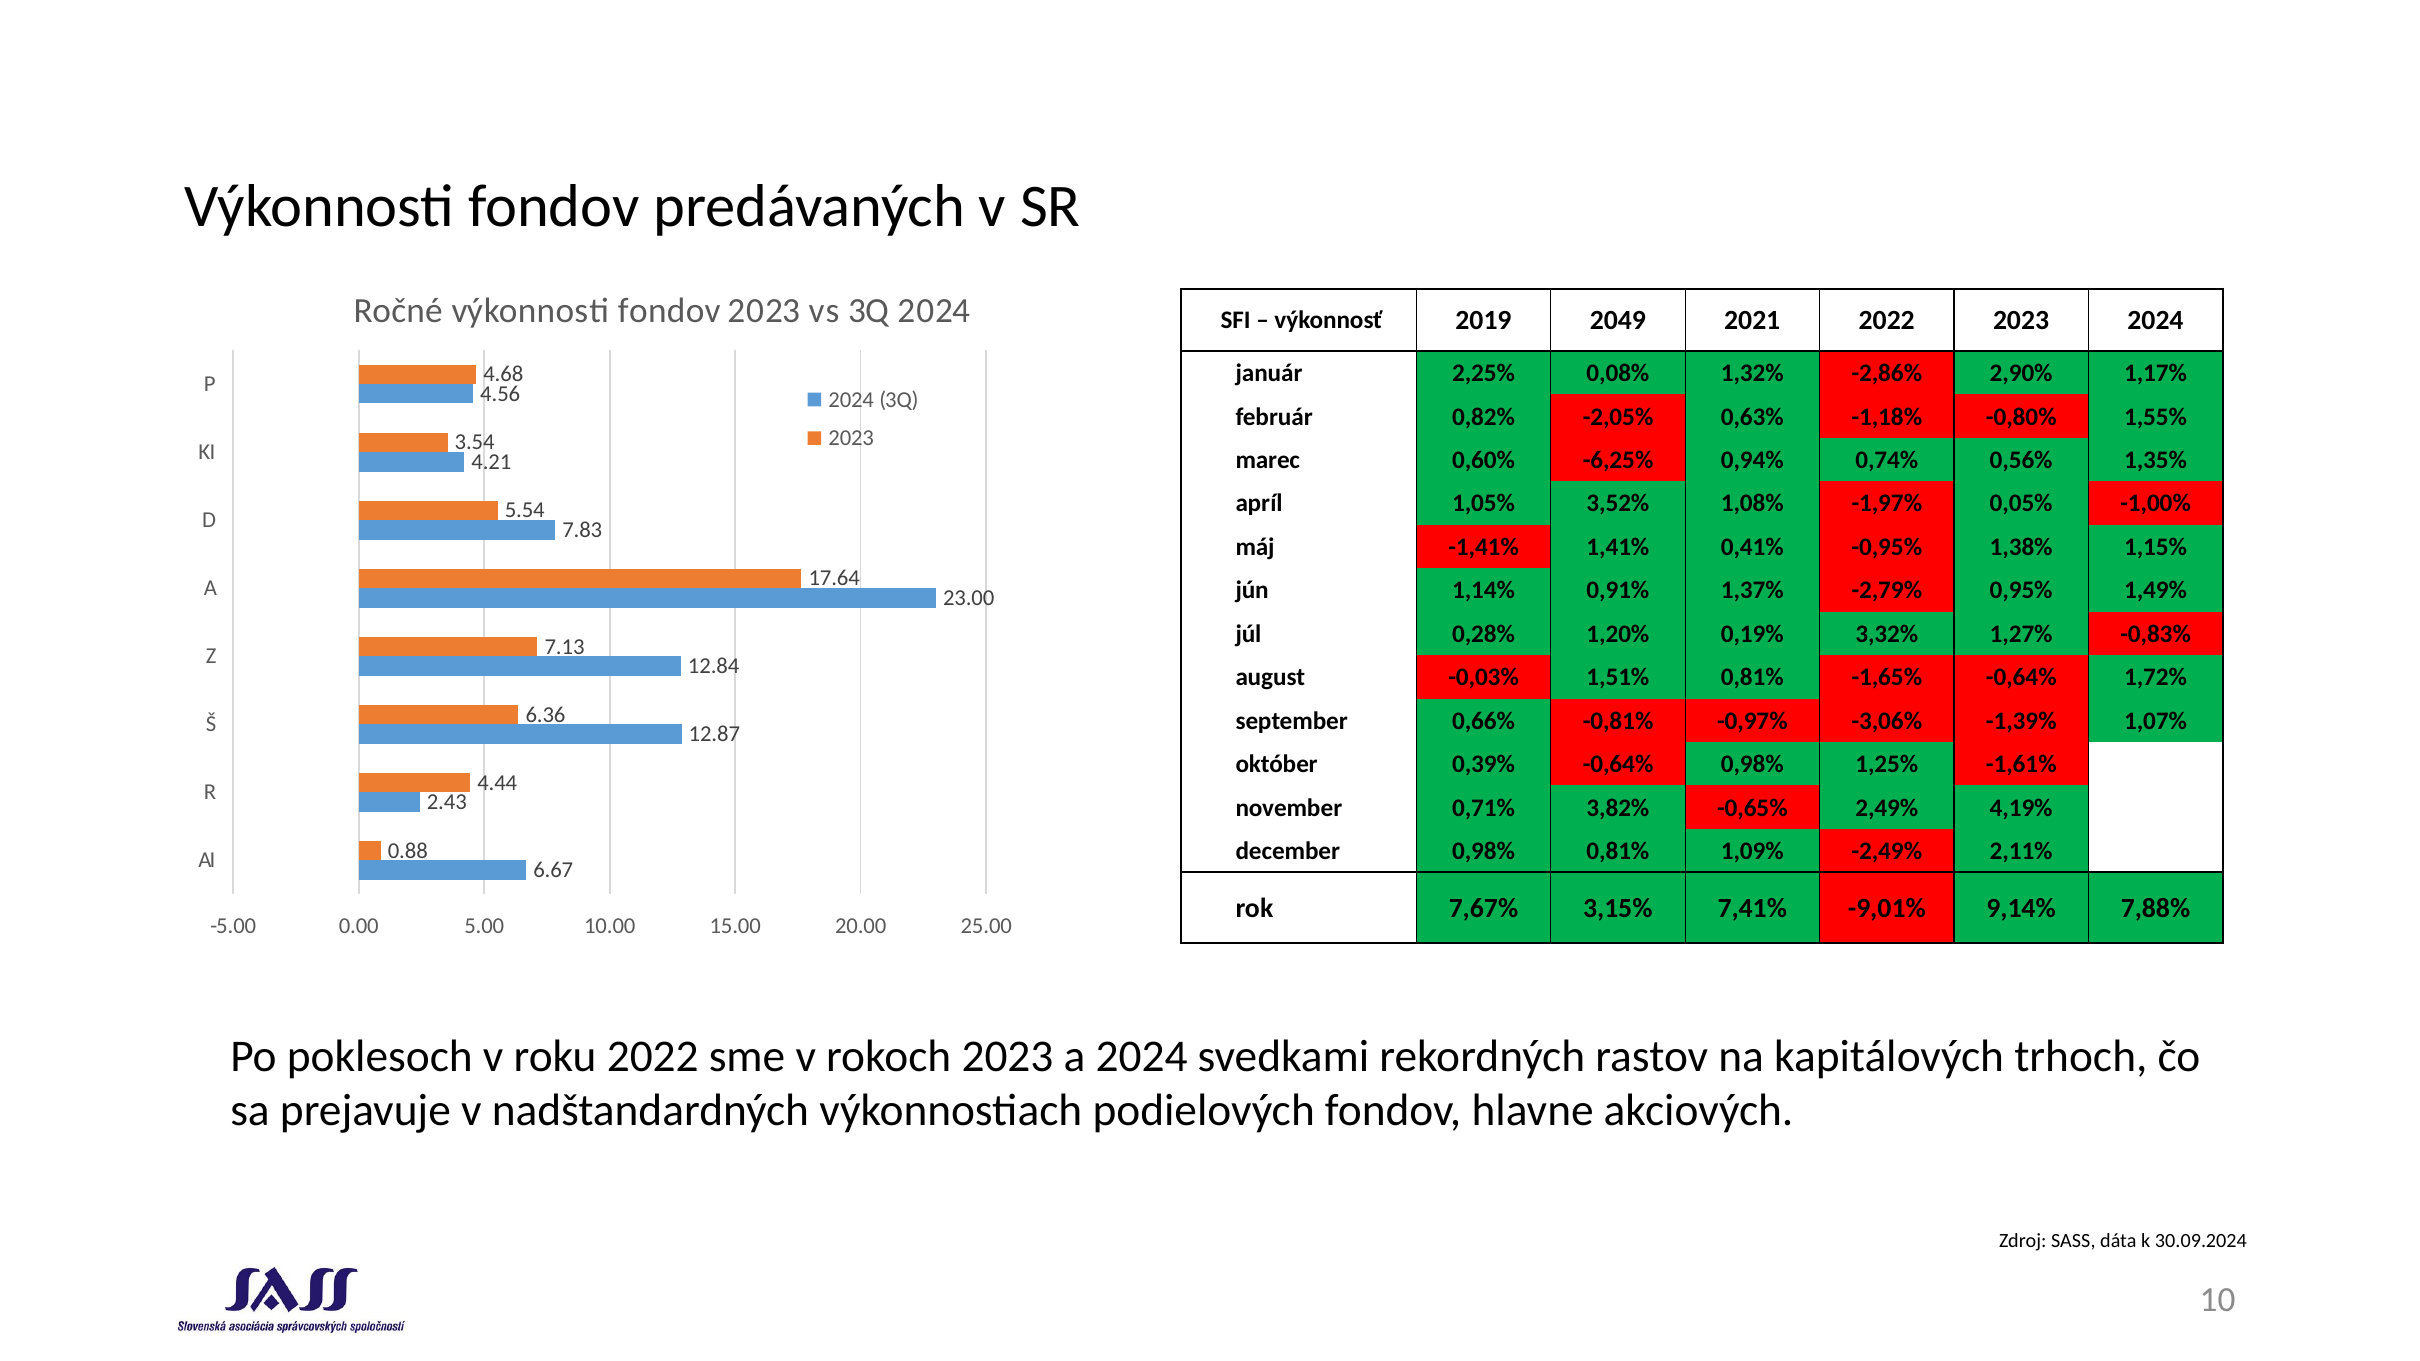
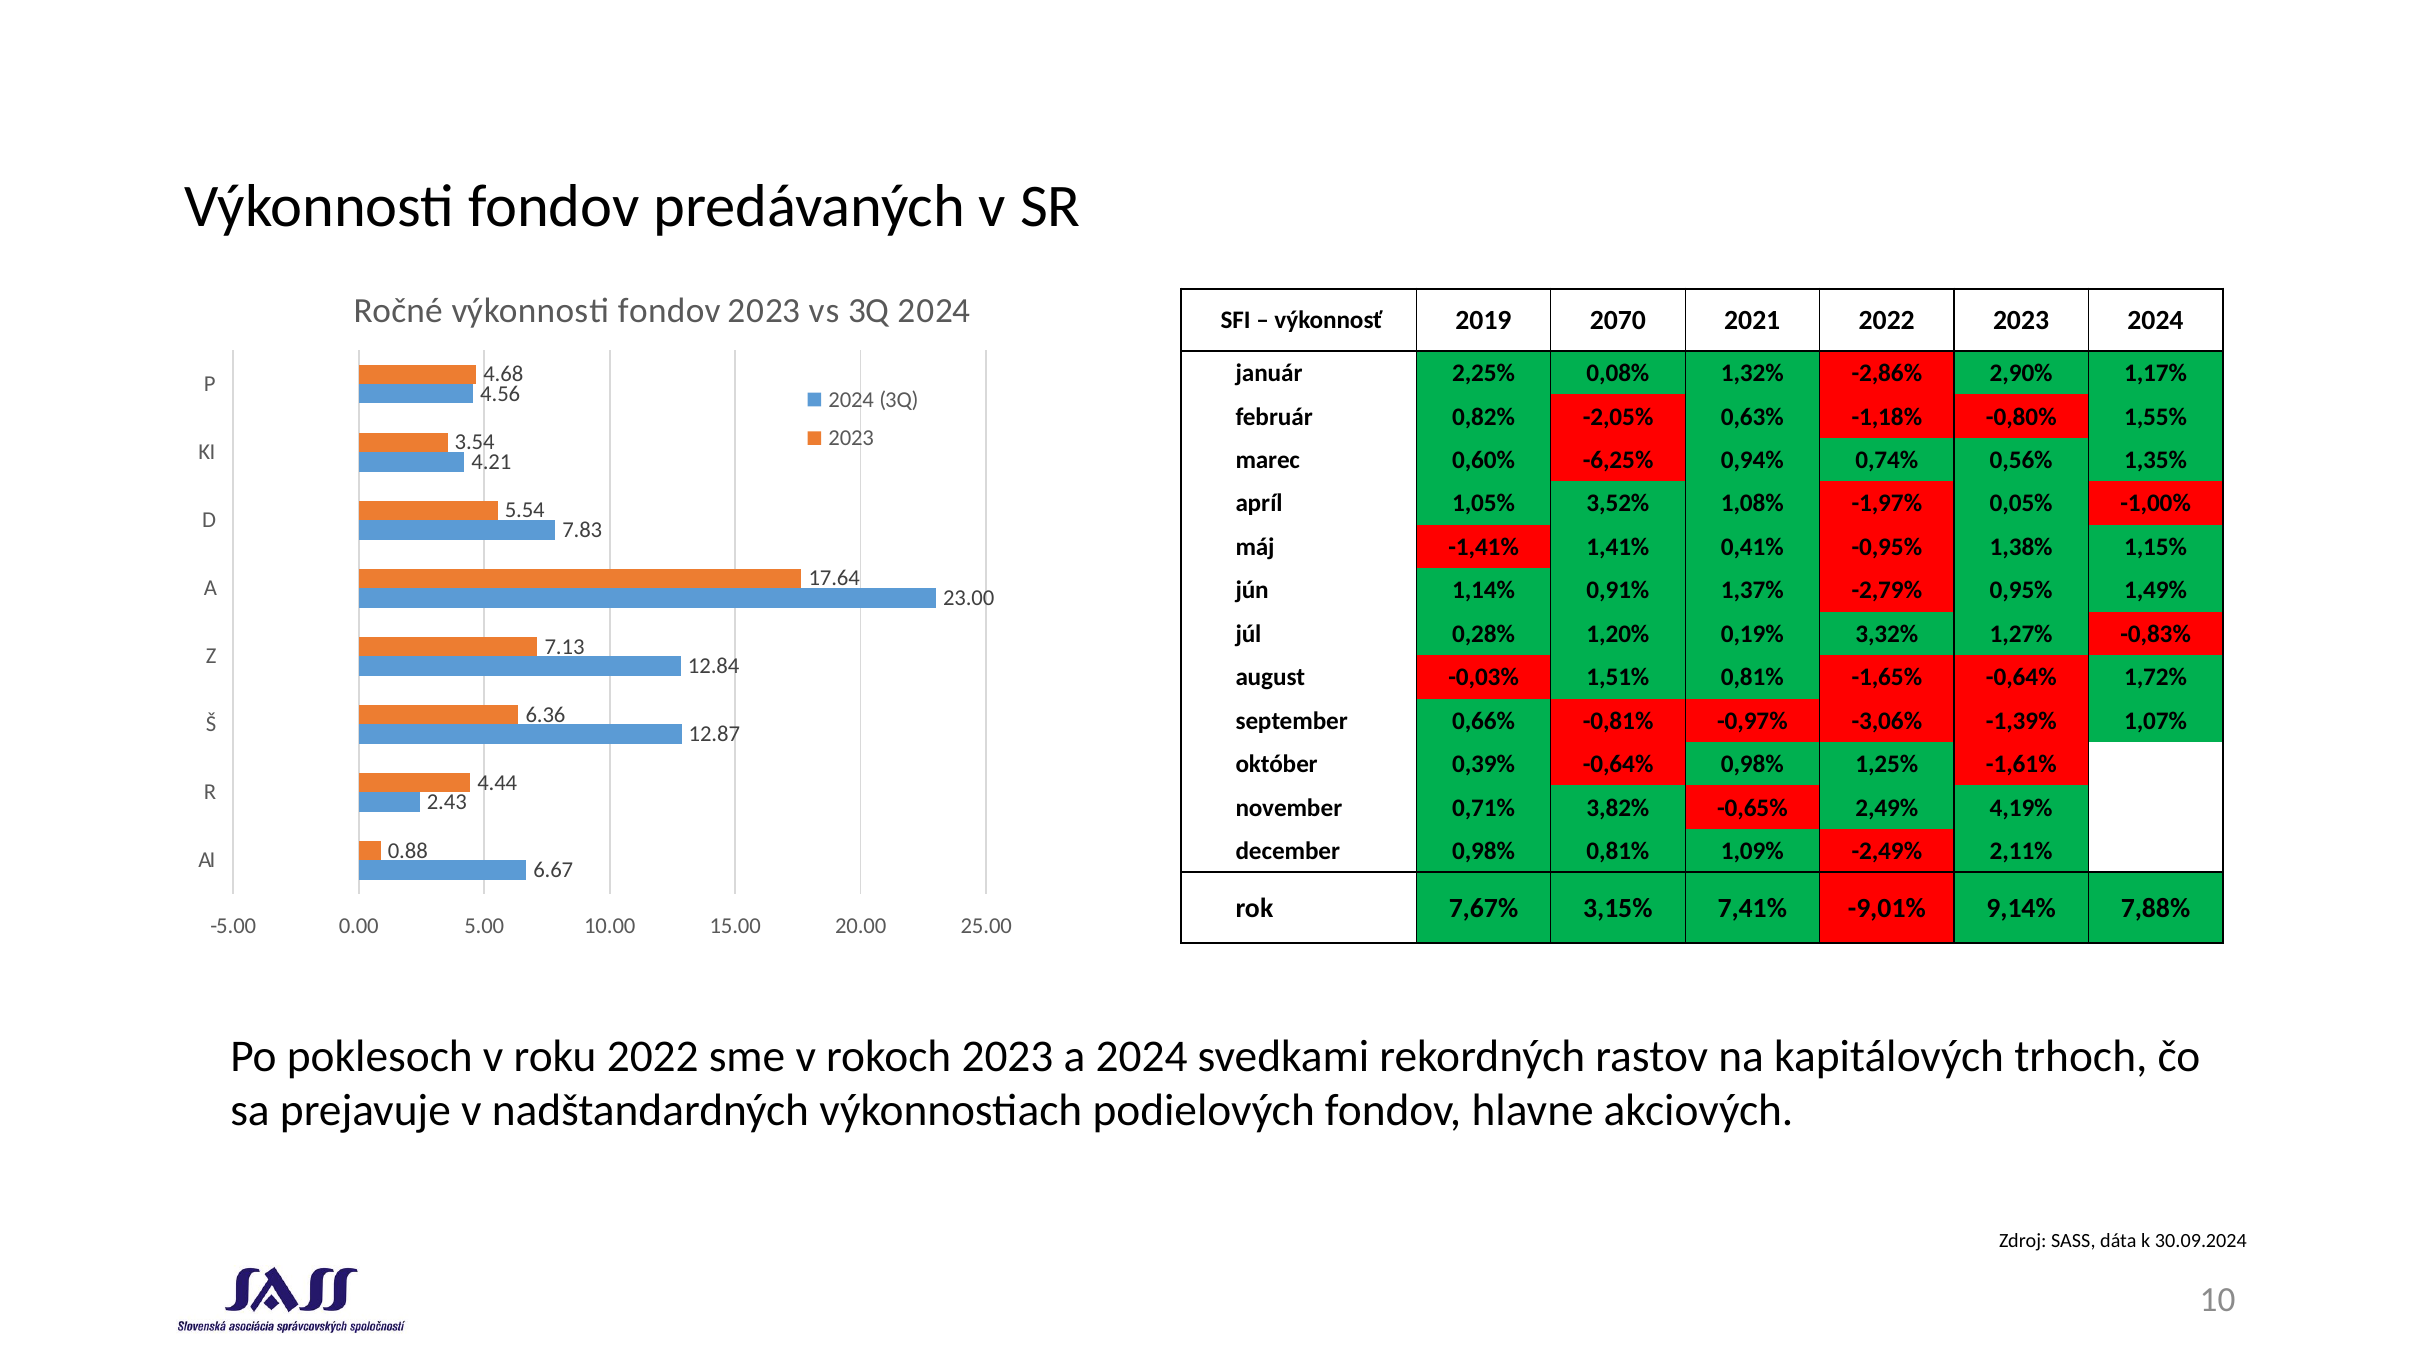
2049: 2049 -> 2070 (1618, 321)
